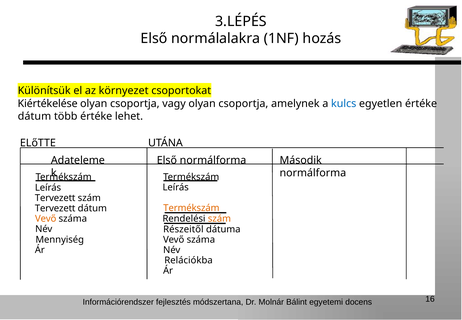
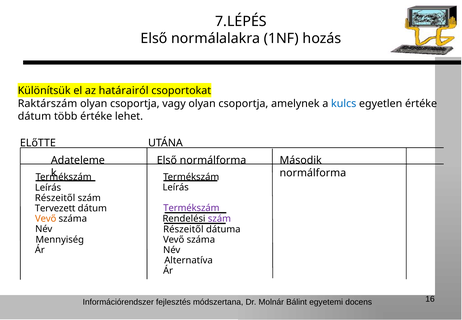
3.LÉPÉS: 3.LÉPÉS -> 7.LÉPÉS (241, 22)
környezet: környezet -> határairól (124, 91)
Kiértékelése: Kiértékelése -> Raktárszám (48, 104)
Tervezett: Tervezett -> Részeitől (55, 198)
Termékszám colour: orange -> purple (191, 208)
szám colour: orange -> purple (219, 219)
Relációkba: Relációkba -> Alternatíva (189, 260)
